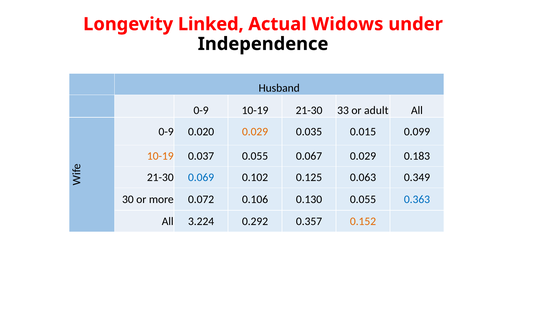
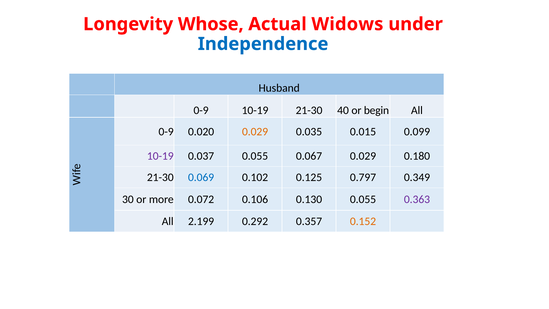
Linked: Linked -> Whose (211, 24)
Independence colour: black -> blue (263, 44)
33: 33 -> 40 (343, 110)
adult: adult -> begin (376, 110)
10-19 colour: orange -> purple (160, 156)
0.183: 0.183 -> 0.180 (417, 156)
0.063: 0.063 -> 0.797 (363, 177)
0.363 colour: blue -> purple (417, 199)
3.224: 3.224 -> 2.199 (201, 221)
